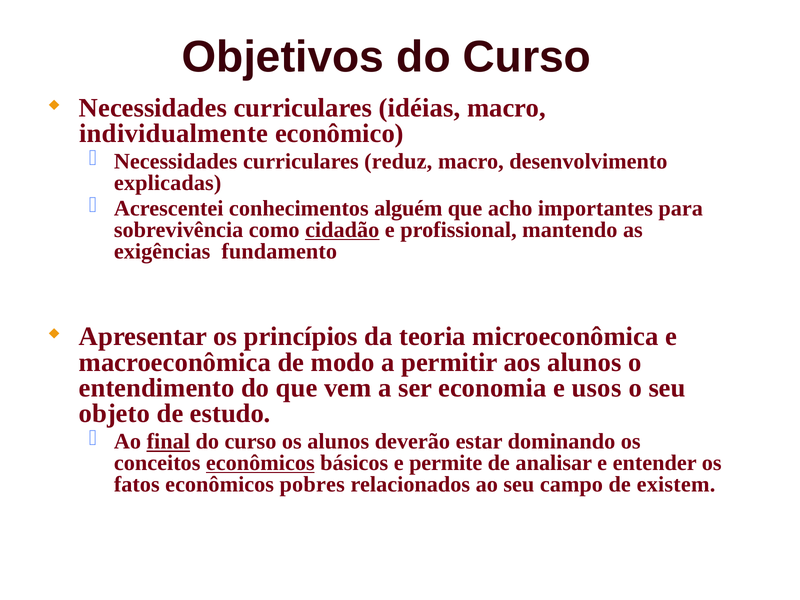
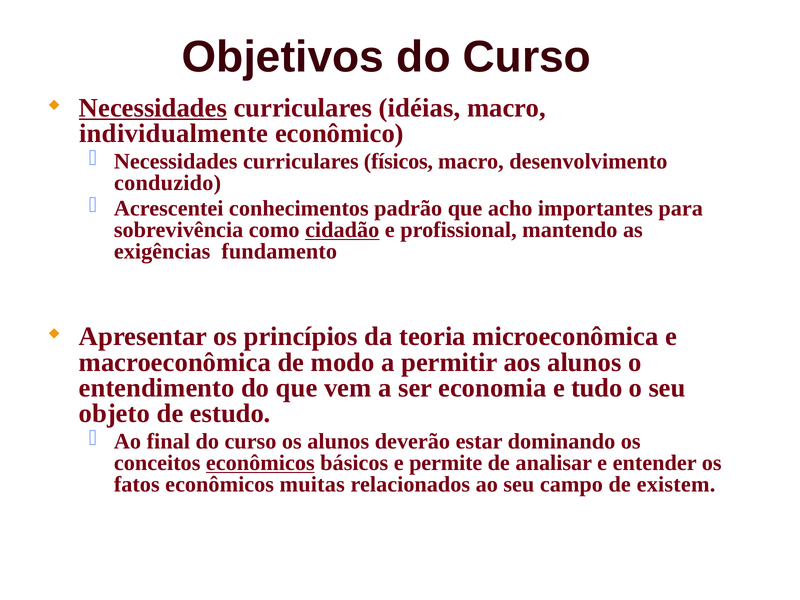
Necessidades underline: none -> present (153, 108)
reduz: reduz -> físicos (398, 162)
explicadas: explicadas -> conduzido (168, 183)
alguém: alguém -> padrão (408, 209)
usos: usos -> tudo (597, 388)
final underline: present -> none (168, 442)
pobres: pobres -> muitas (312, 484)
